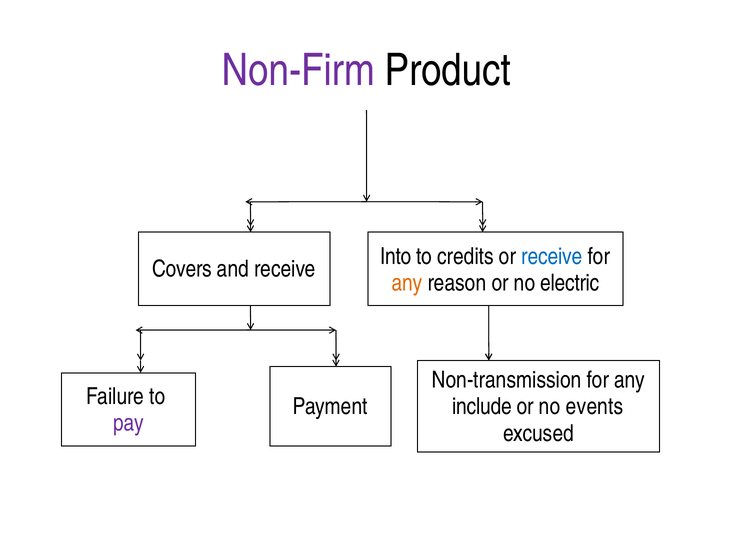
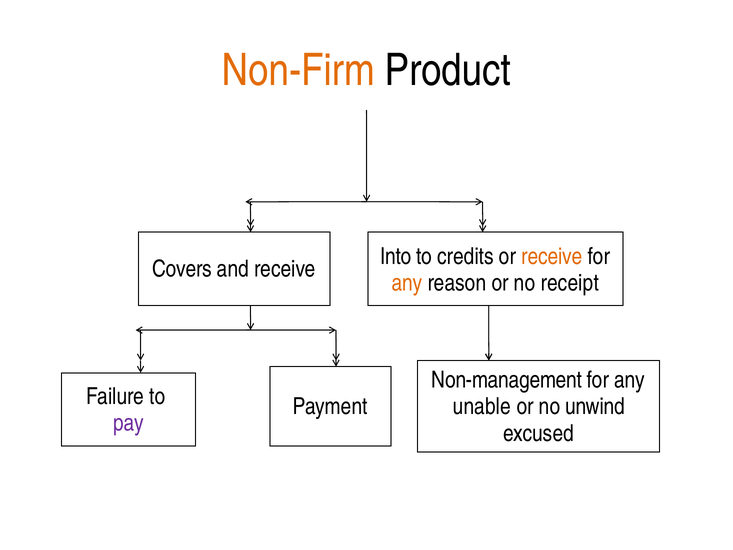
Non-Firm colour: purple -> orange (298, 70)
receive colour: blue -> orange (552, 256)
electric: electric -> receipt (570, 283)
Non-transmission: Non-transmission -> Non-management (507, 380)
include: include -> unable (482, 406)
events: events -> unwind (595, 406)
